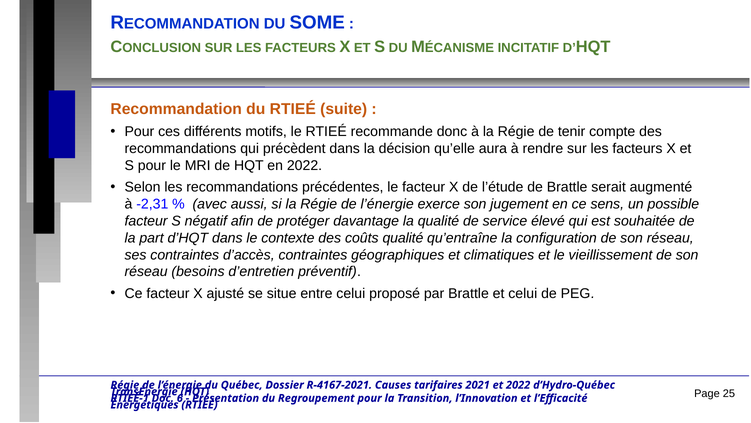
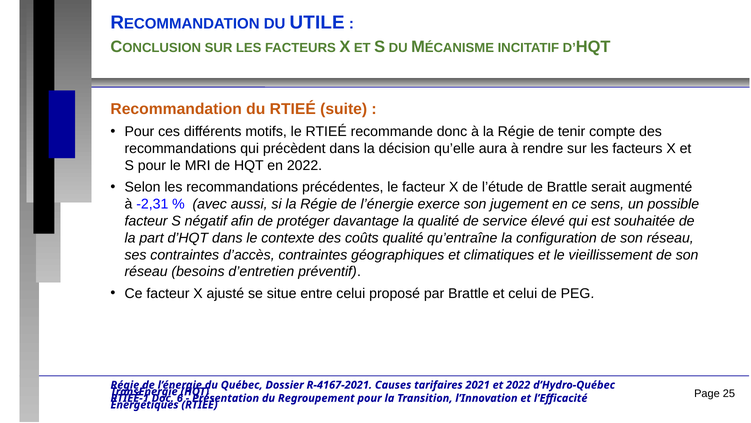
SOME: SOME -> UTILE (317, 22)
